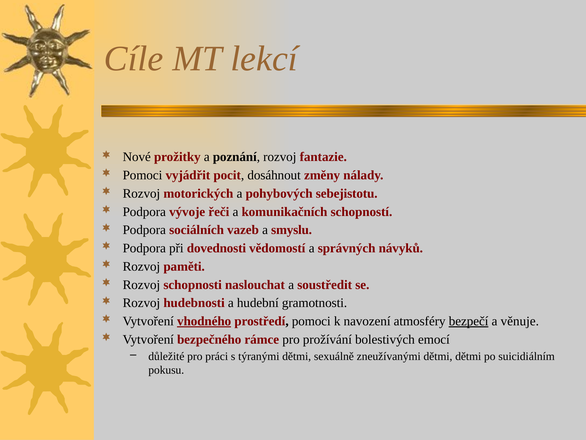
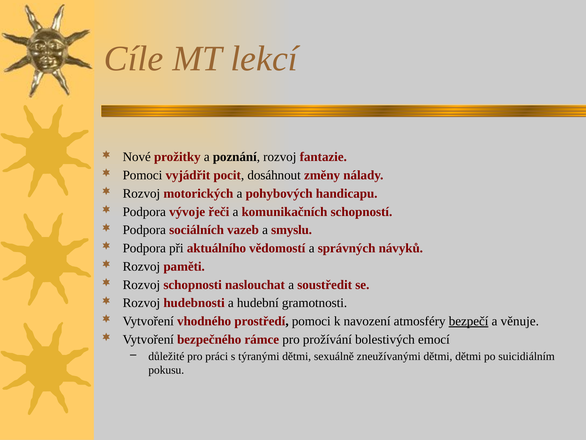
sebejistotu: sebejistotu -> handicapu (347, 193)
dovednosti: dovednosti -> aktuálního (216, 248)
vhodného underline: present -> none (204, 321)
